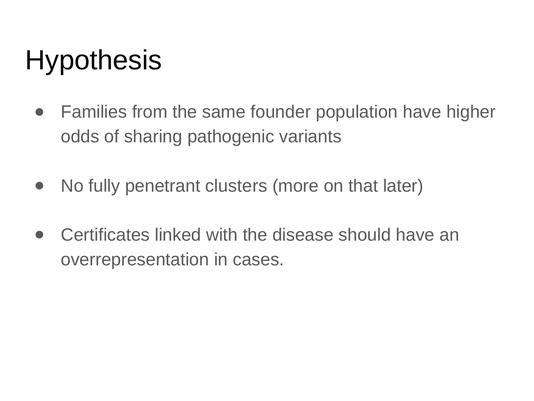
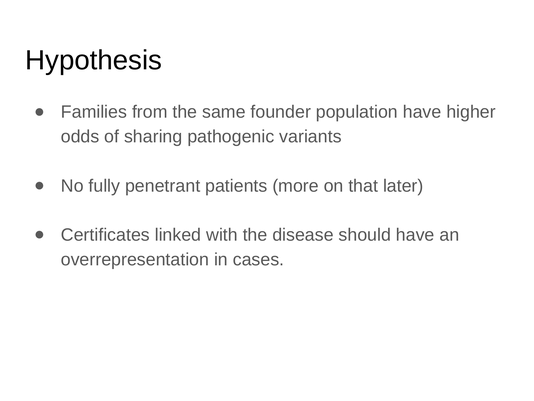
clusters: clusters -> patients (236, 186)
